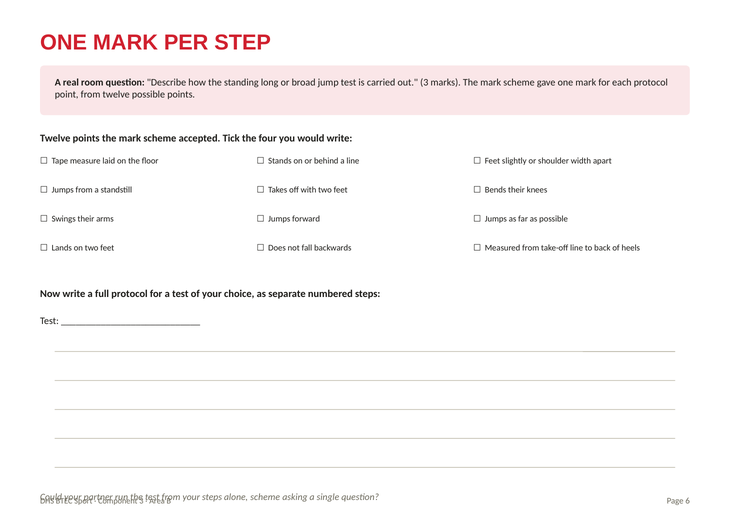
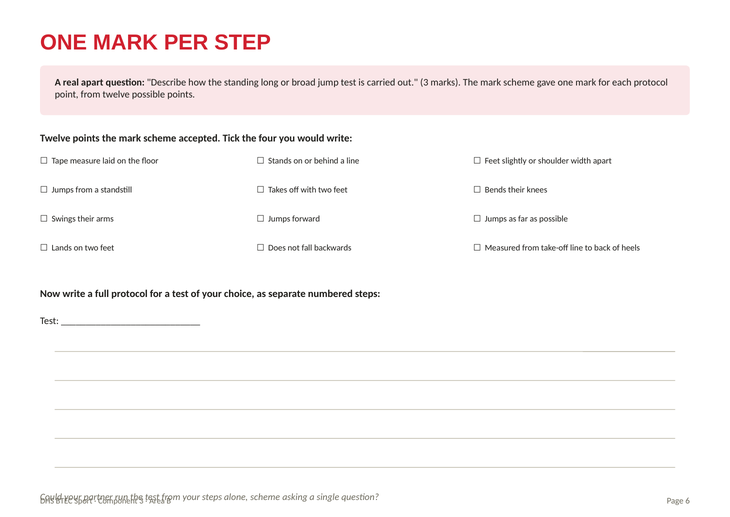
real room: room -> apart (92, 82)
